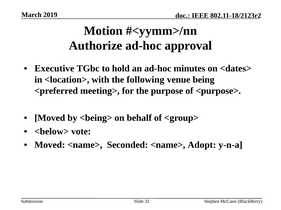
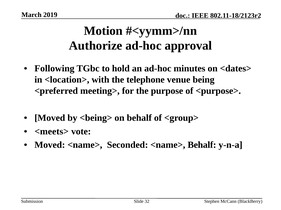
Executive: Executive -> Following (54, 69)
following: following -> telephone (146, 80)
<below>: <below> -> <meets> (52, 132)
<name> Adopt: Adopt -> Behalf (202, 145)
